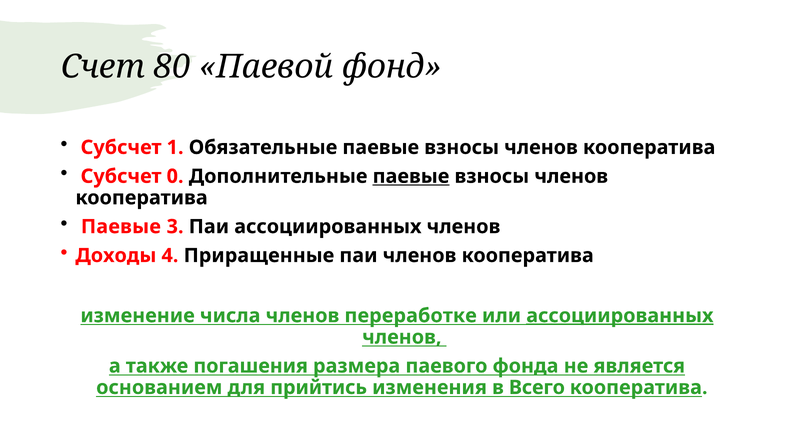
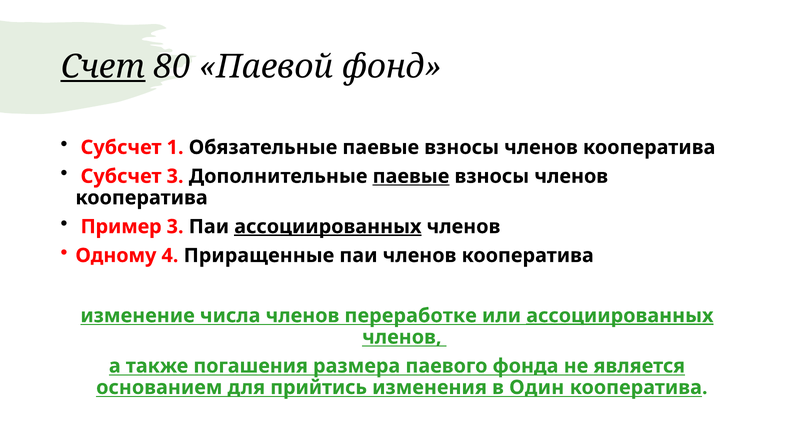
Счет underline: none -> present (103, 67)
Субсчет 0: 0 -> 3 (175, 176)
Паевые: Паевые -> Пример (121, 226)
ассоциированных underline: none -> present (328, 226)
Доходы: Доходы -> Одному (116, 255)
Всего: Всего -> Один (537, 387)
